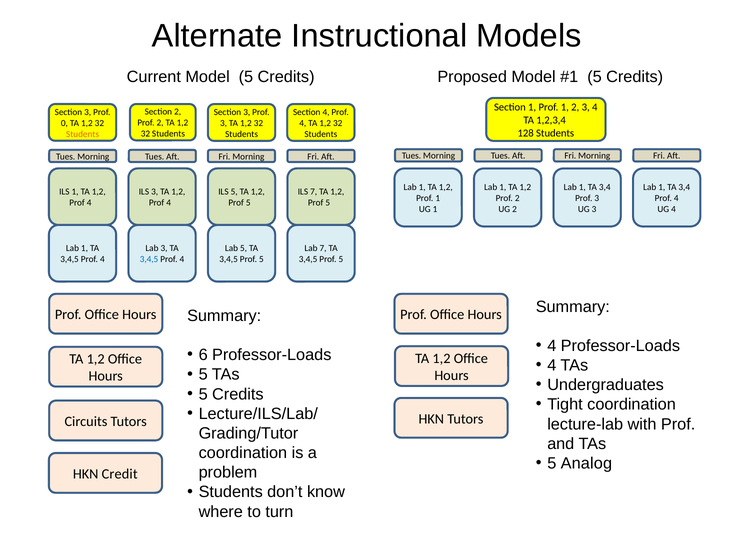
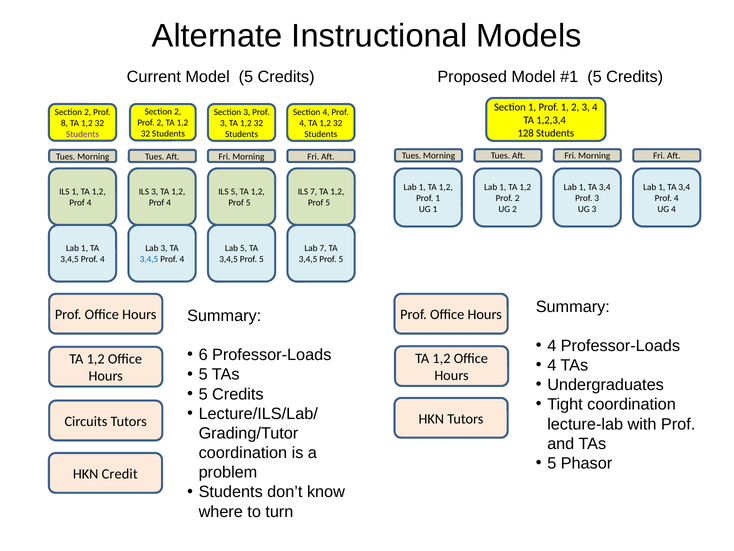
3: 3 -> 2 (88, 112)
0: 0 -> 8 (64, 123)
Students colour: orange -> purple (83, 134)
Analog: Analog -> Phasor (586, 463)
